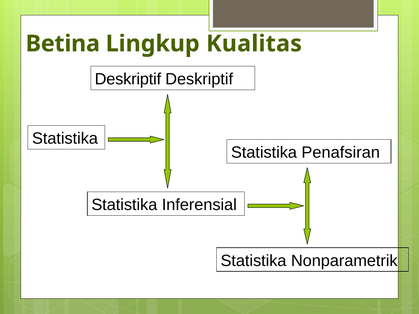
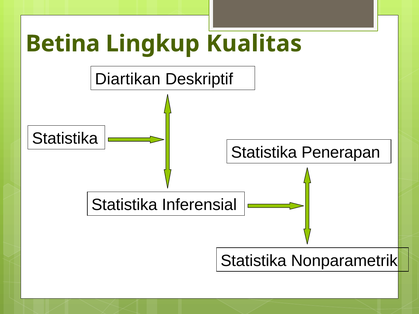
Deskriptif: Deskriptif -> Diartikan (128, 79)
Penafsiran: Penafsiran -> Penerapan (341, 153)
